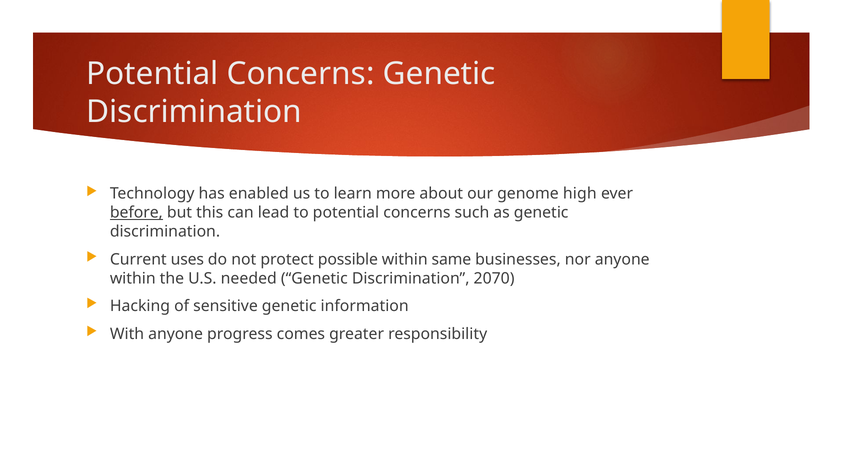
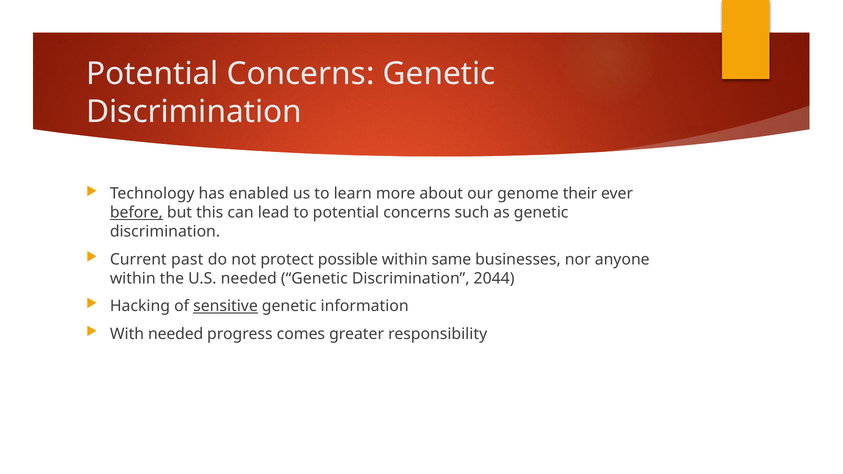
high: high -> their (580, 194)
uses: uses -> past (187, 259)
2070: 2070 -> 2044 (494, 278)
sensitive underline: none -> present (225, 306)
With anyone: anyone -> needed (176, 334)
